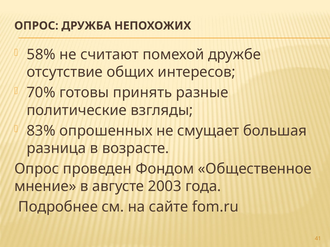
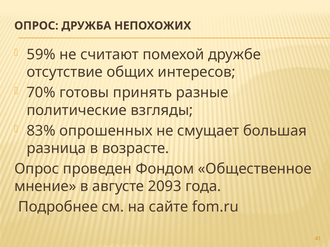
58%: 58% -> 59% (41, 55)
2003: 2003 -> 2093 (165, 187)
